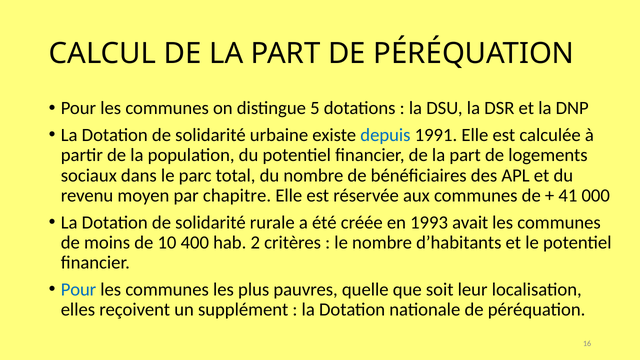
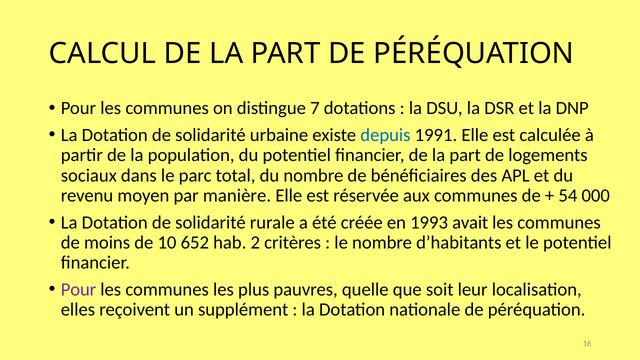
5: 5 -> 7 (315, 108)
chapitre: chapitre -> manière (237, 196)
41: 41 -> 54 (568, 196)
400: 400 -> 652 (195, 243)
Pour colour: blue -> purple (78, 290)
